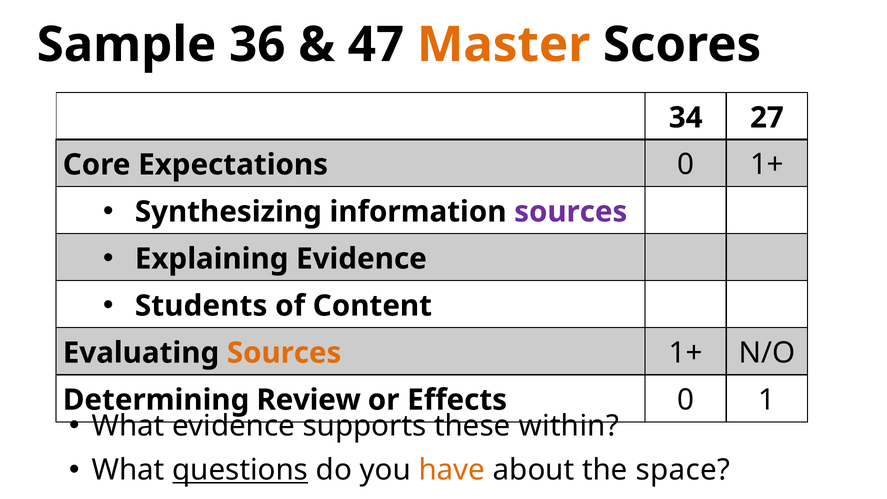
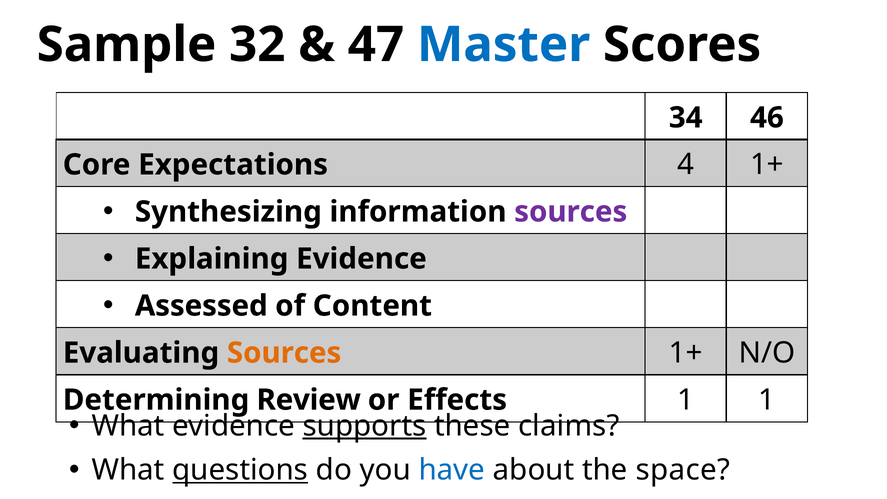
36: 36 -> 32 (257, 45)
Master colour: orange -> blue (504, 45)
27: 27 -> 46 (767, 118)
Expectations 0: 0 -> 4 (686, 165)
Students: Students -> Assessed (201, 306)
Effects 0: 0 -> 1 (686, 400)
supports underline: none -> present (364, 426)
within: within -> claims (569, 426)
have colour: orange -> blue (452, 470)
